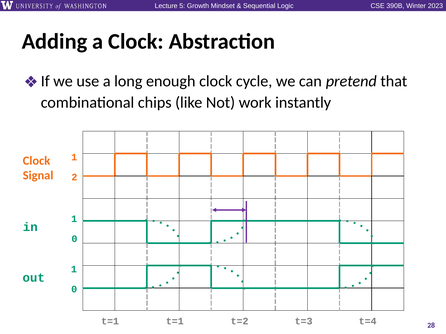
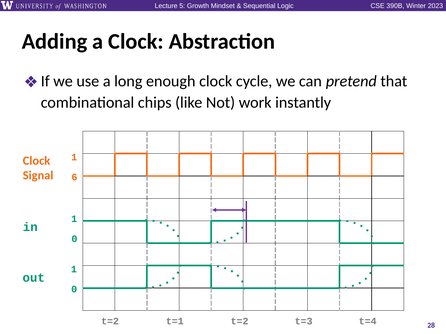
2: 2 -> 6 (74, 178)
t=1: t=1 -> t=2 (110, 322)
